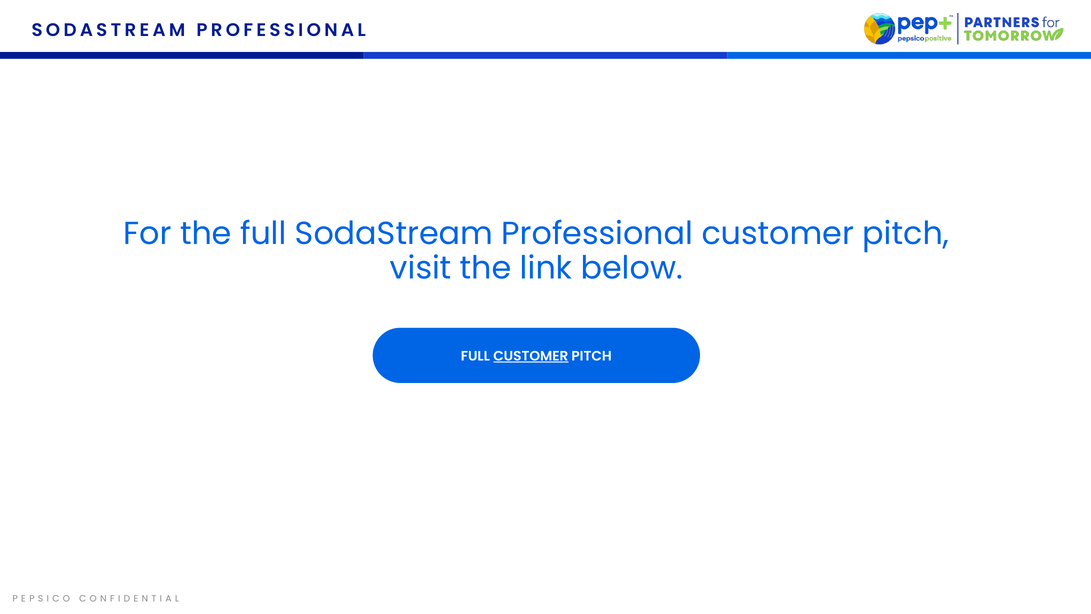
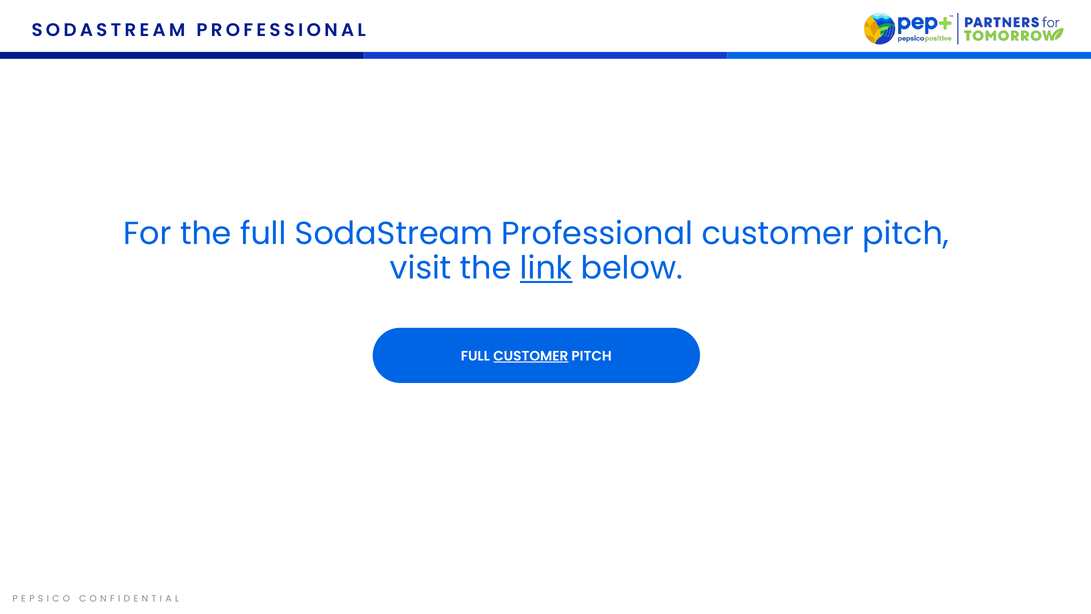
link underline: none -> present (546, 268)
